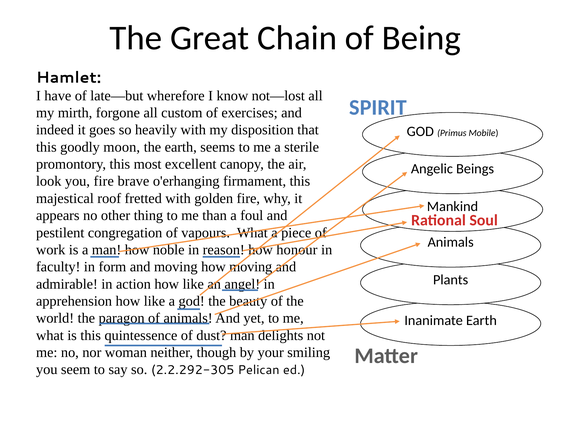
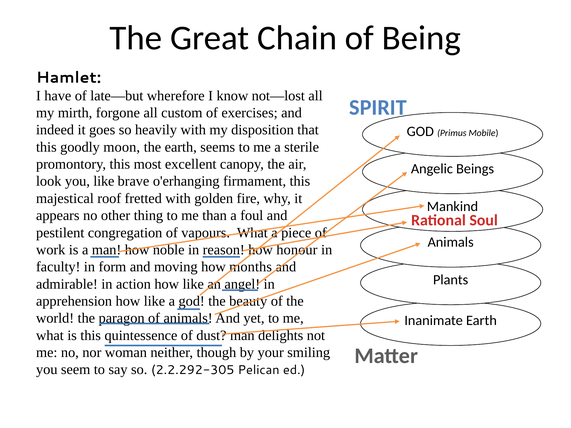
you fire: fire -> like (104, 181)
how moving: moving -> months (251, 267)
